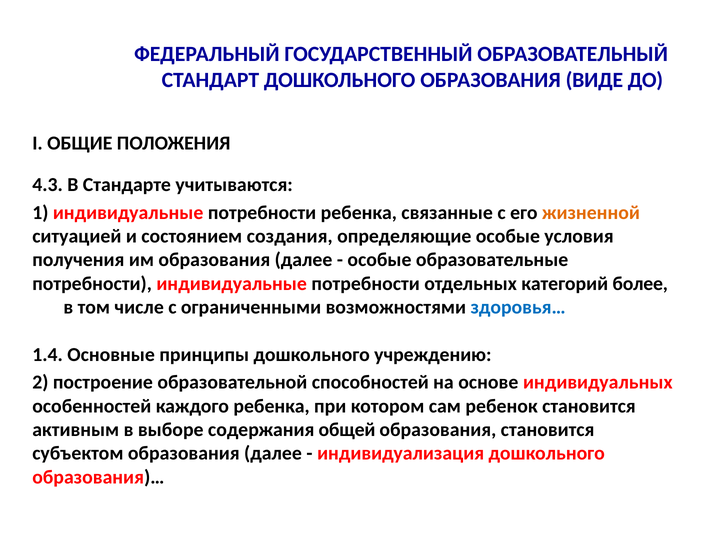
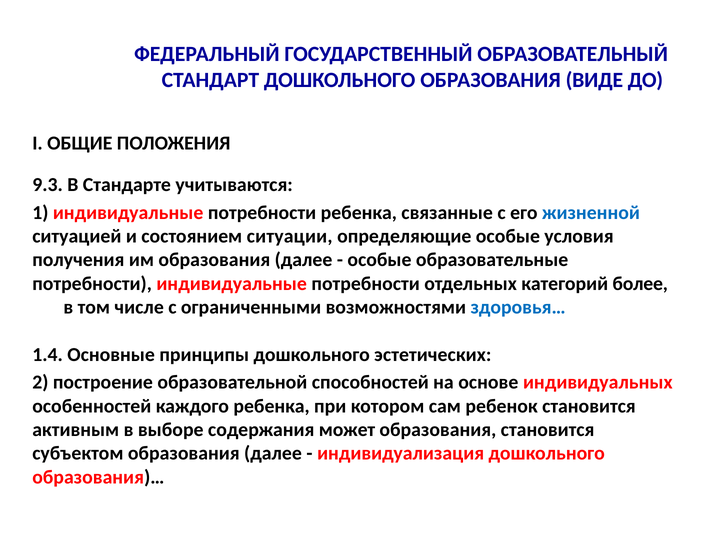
4.3: 4.3 -> 9.3 (48, 185)
жизненной colour: orange -> blue (591, 213)
создания: создания -> ситуации (290, 236)
учреждению: учреждению -> эстетических (433, 355)
общей: общей -> может (347, 430)
